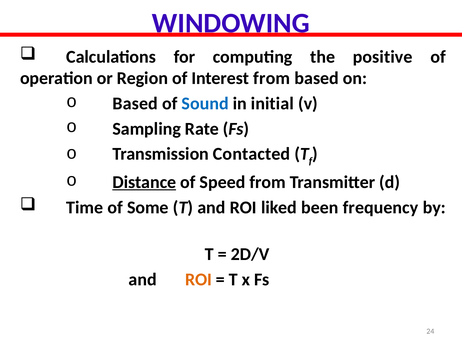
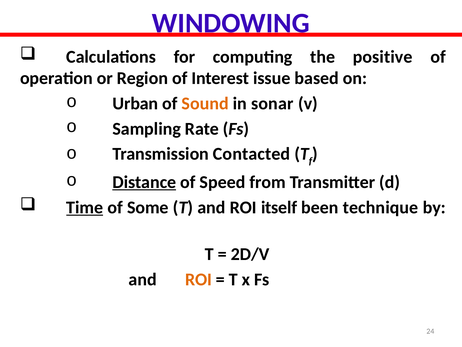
Interest from: from -> issue (272, 78)
Based: Based -> Urban (135, 103)
Sound colour: blue -> orange (205, 103)
initial: initial -> sonar (272, 103)
Time underline: none -> present (85, 207)
liked: liked -> itself (279, 207)
frequency: frequency -> technique (381, 207)
